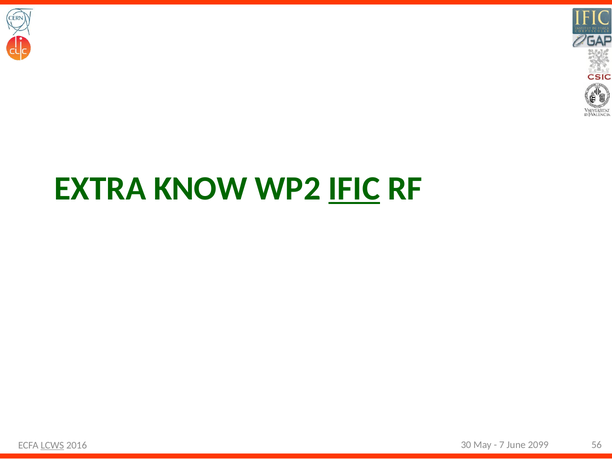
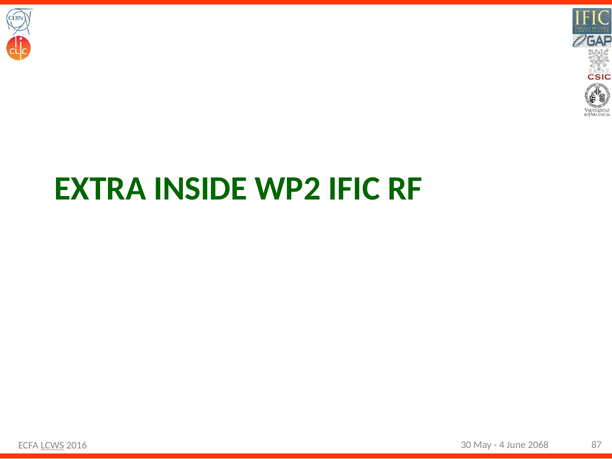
KNOW: KNOW -> INSIDE (200, 188)
IFIC underline: present -> none (354, 188)
7: 7 -> 4 (502, 445)
2099: 2099 -> 2068 (538, 445)
56: 56 -> 87 (597, 445)
